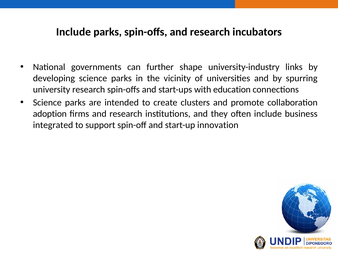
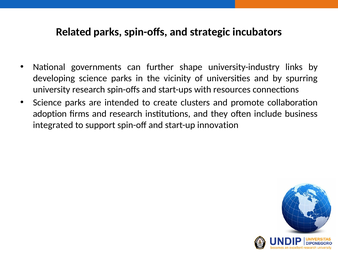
Include: Include -> Related (74, 32)
spin-offs and research: research -> strategic (210, 32)
education: education -> resources (232, 90)
